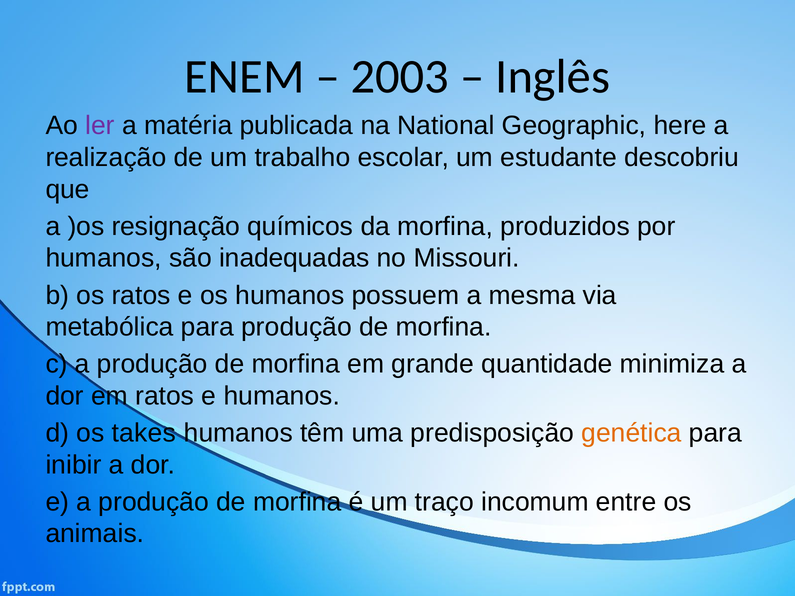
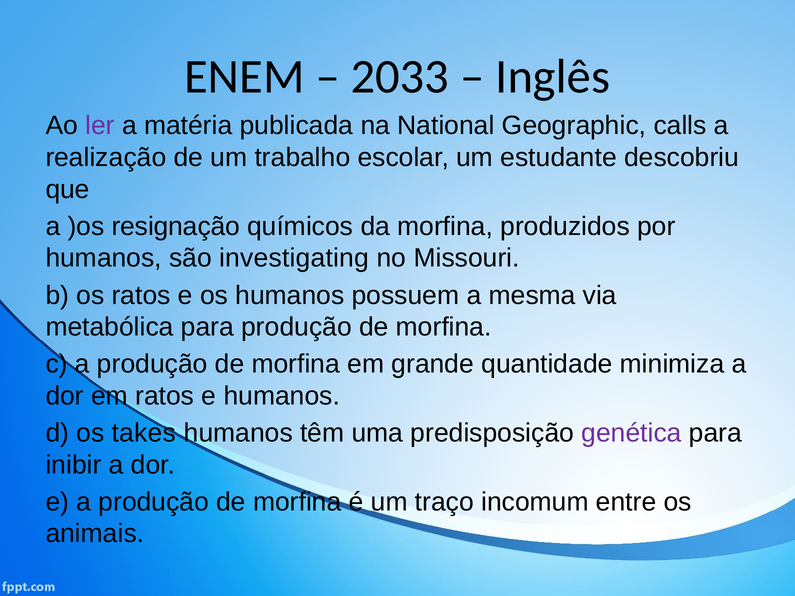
2003: 2003 -> 2033 (400, 77)
here: here -> calls (680, 126)
inadequadas: inadequadas -> investigating (294, 258)
genética colour: orange -> purple (631, 433)
